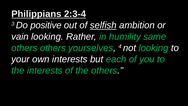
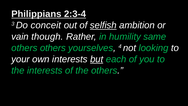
positive: positive -> conceit (46, 25)
vain looking: looking -> though (47, 37)
but underline: none -> present (97, 59)
